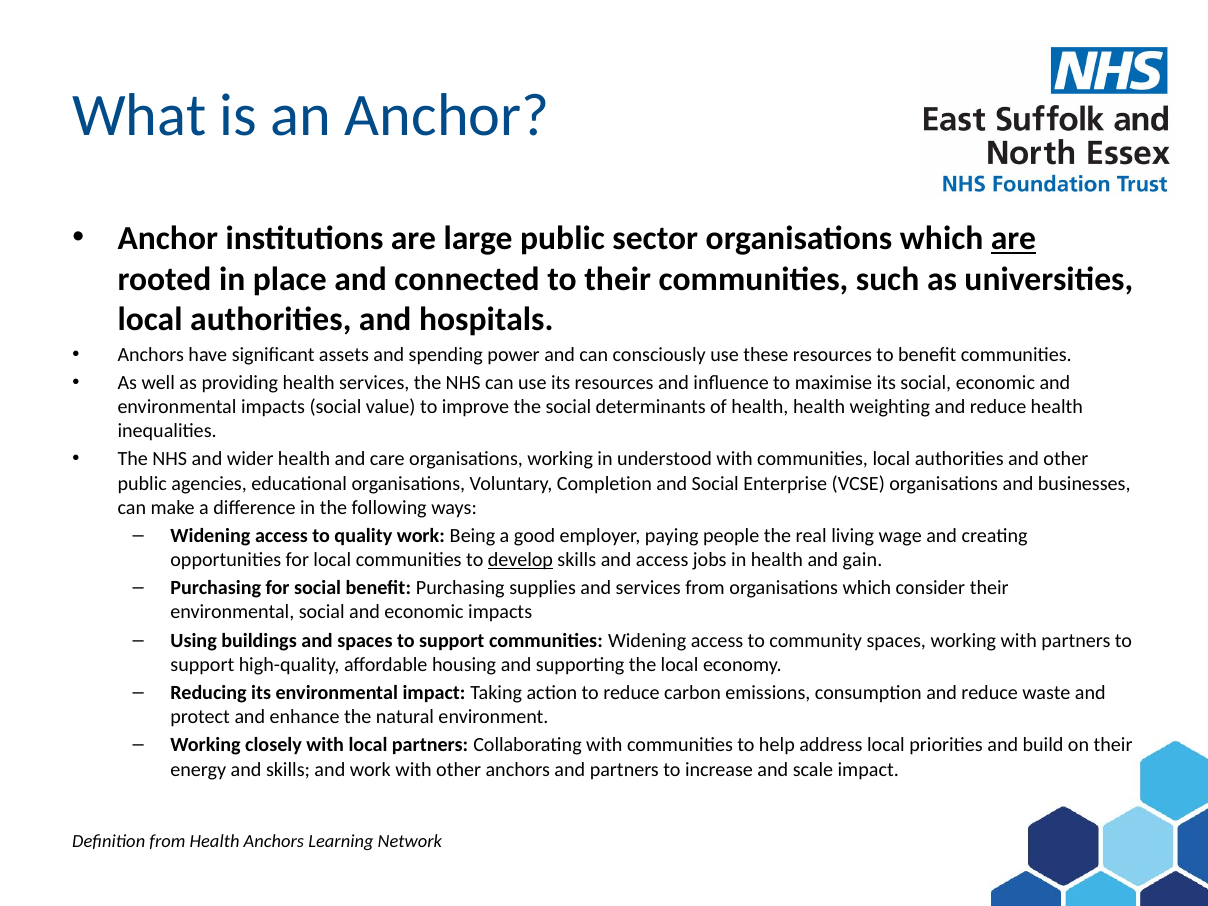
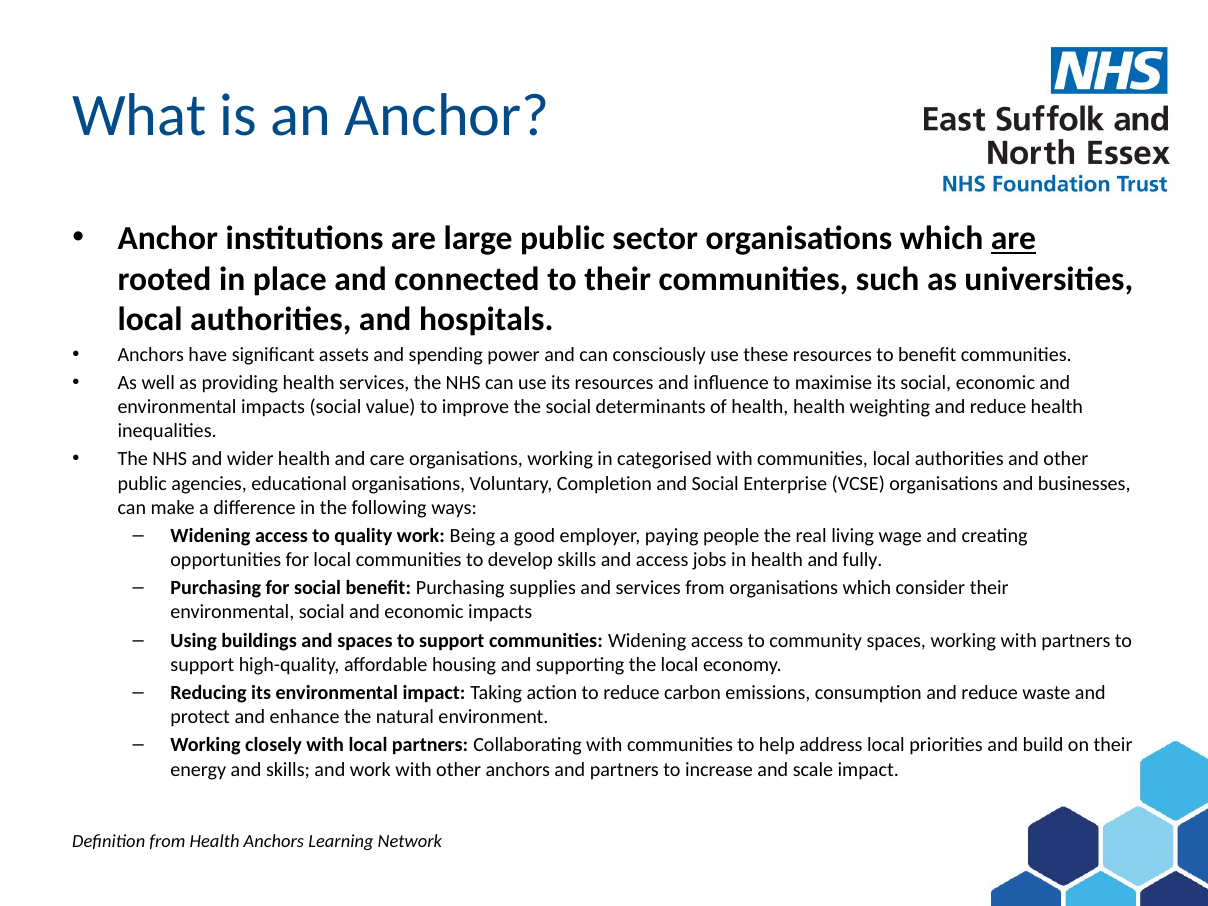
understood: understood -> categorised (664, 459)
develop underline: present -> none (520, 560)
gain: gain -> fully (863, 560)
